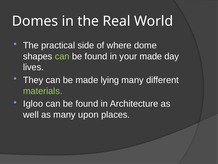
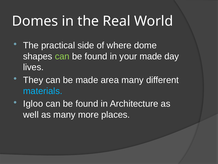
lying: lying -> area (110, 80)
materials colour: light green -> light blue (43, 91)
upon: upon -> more (88, 114)
